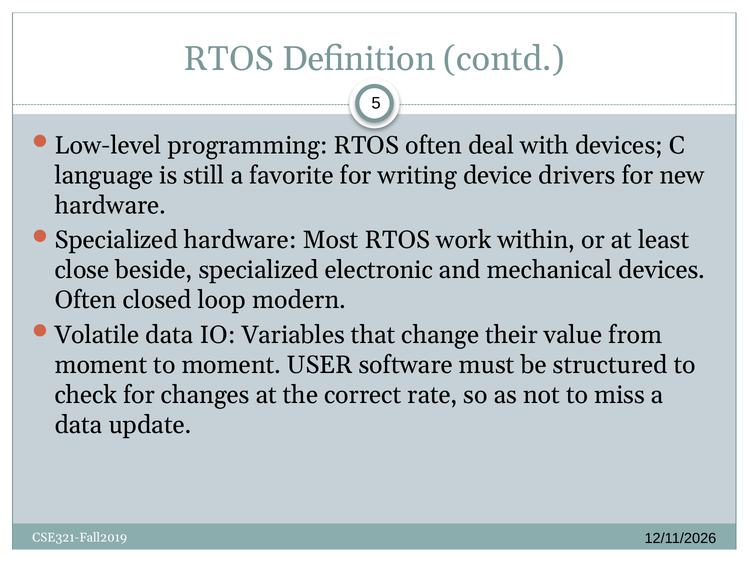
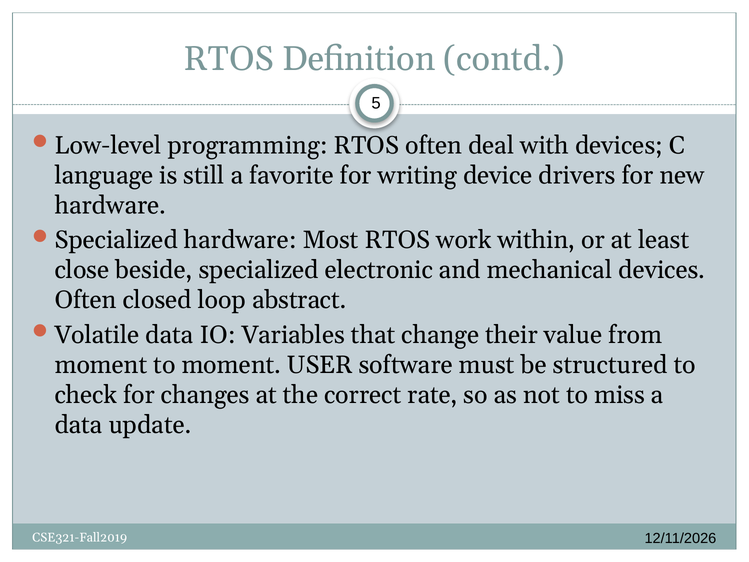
modern: modern -> abstract (299, 300)
